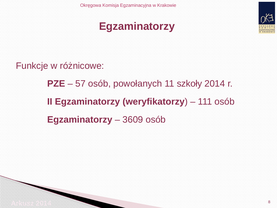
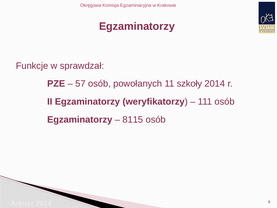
różnicowe: różnicowe -> sprawdzał (82, 66)
3609: 3609 -> 8115 (133, 119)
